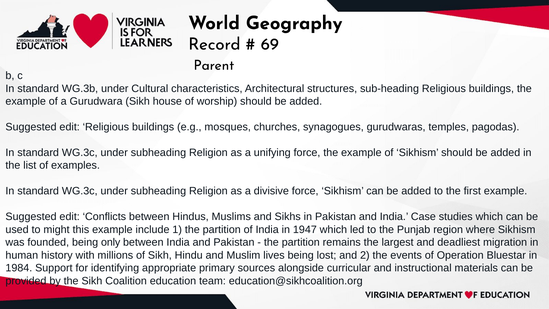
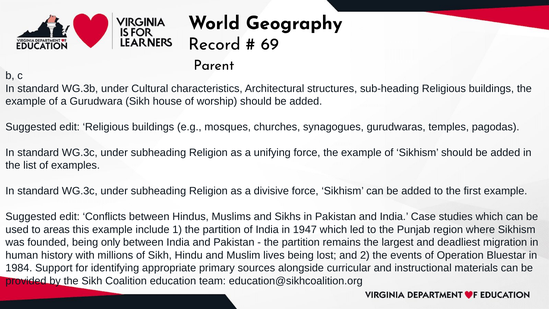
might: might -> areas (57, 229)
